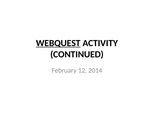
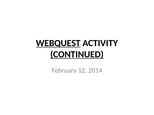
CONTINUED underline: none -> present (77, 55)
